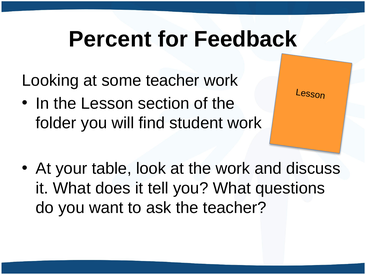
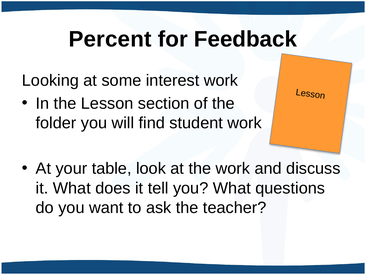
some teacher: teacher -> interest (173, 80)
